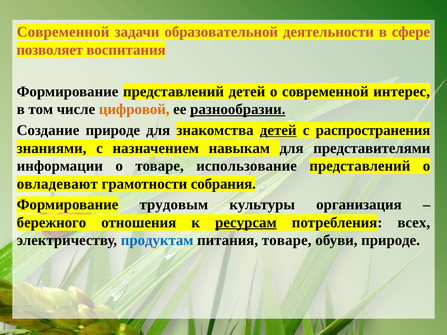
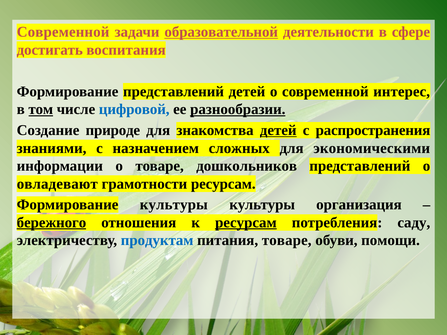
образовательной underline: none -> present (221, 32)
позволяет: позволяет -> достигать (50, 50)
том underline: none -> present (41, 109)
цифровой colour: orange -> blue (134, 109)
навыкам: навыкам -> сложных (239, 148)
представителями: представителями -> экономическими (372, 148)
использование: использование -> дошкольников (247, 166)
грамотности собрания: собрания -> ресурсам (223, 184)
Формирование трудовым: трудовым -> культуры (174, 205)
бережного underline: none -> present (51, 223)
всех: всех -> саду (414, 223)
обуви природе: природе -> помощи (391, 241)
